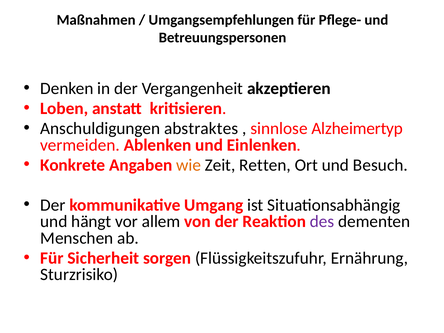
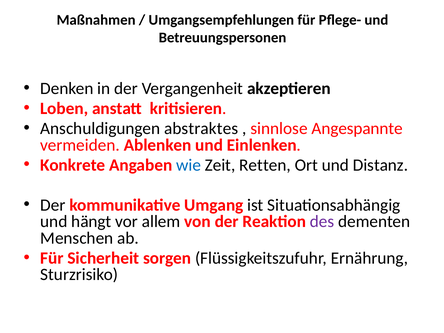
Alzheimertyp: Alzheimertyp -> Angespannte (357, 128)
wie colour: orange -> blue (189, 165)
Besuch: Besuch -> Distanz (380, 165)
